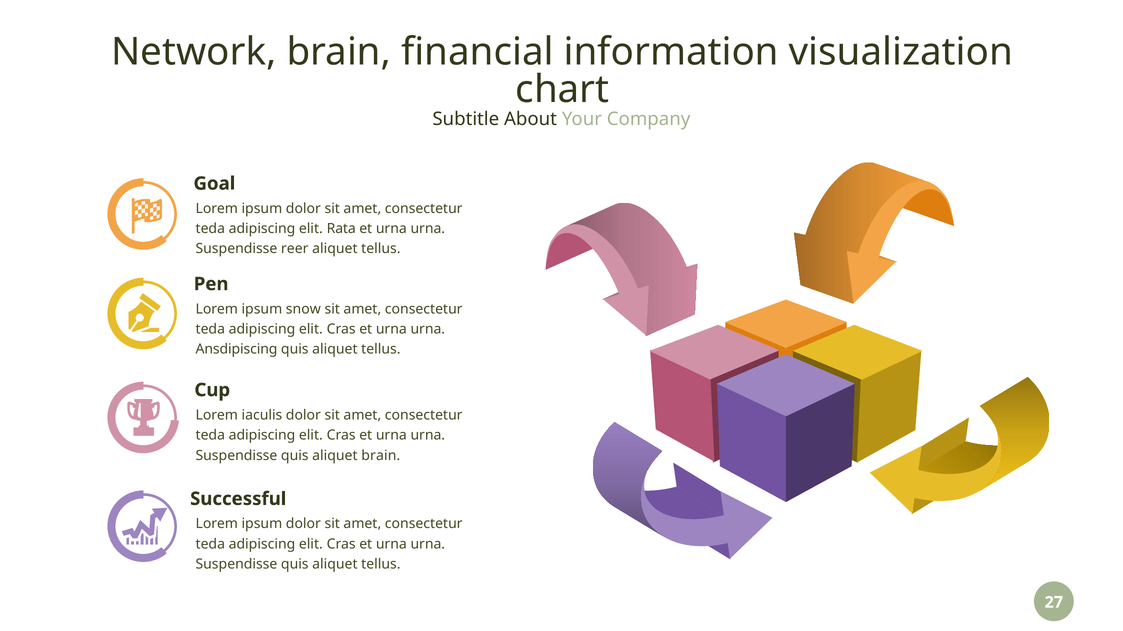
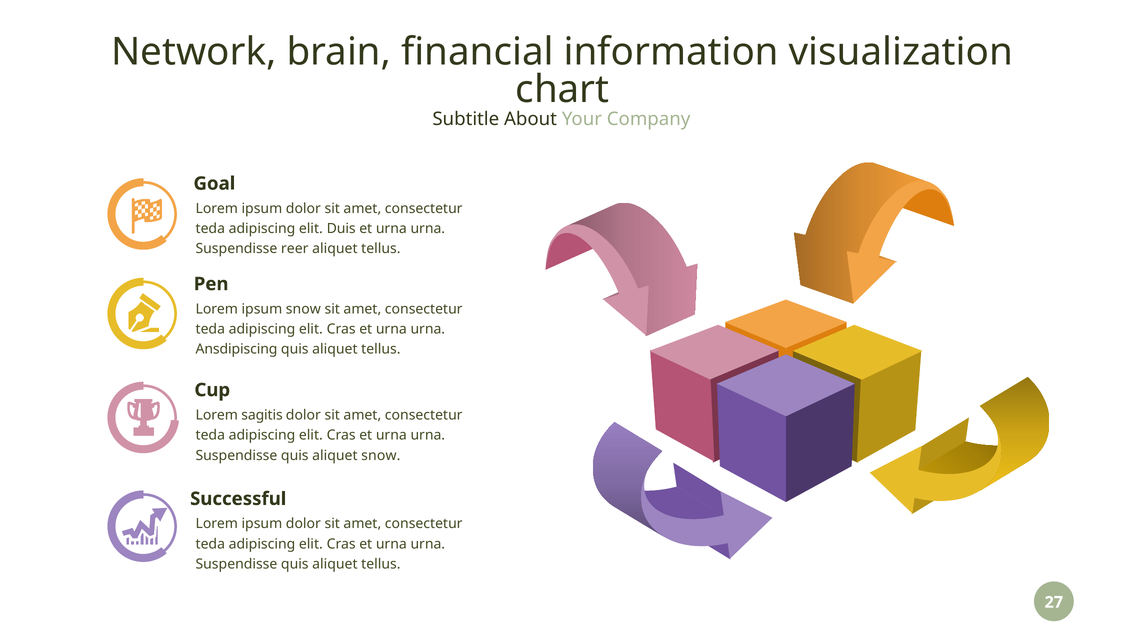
Rata: Rata -> Duis (341, 229)
iaculis: iaculis -> sagitis (262, 415)
aliquet brain: brain -> snow (381, 456)
